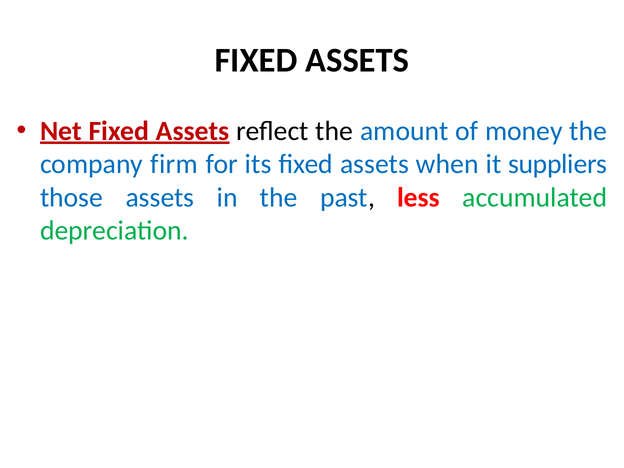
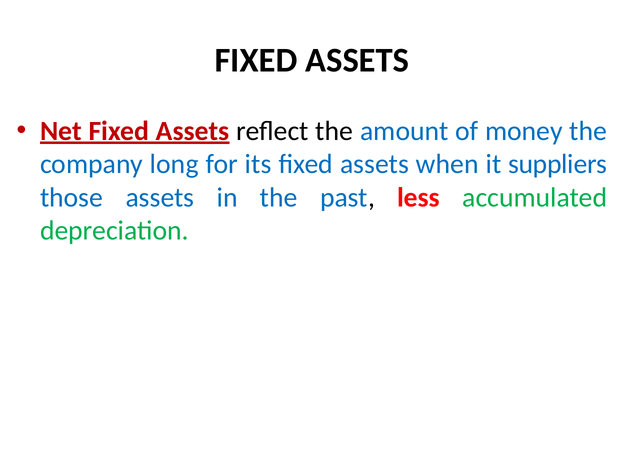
firm: firm -> long (174, 164)
